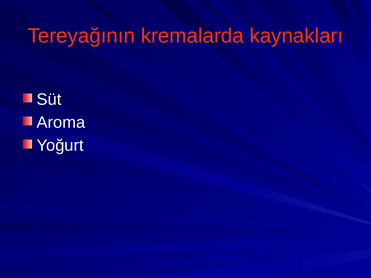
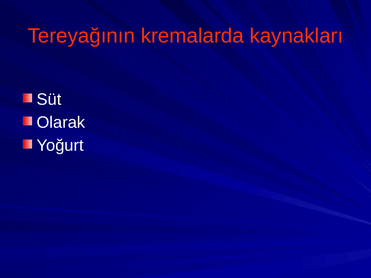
Aroma: Aroma -> Olarak (61, 123)
